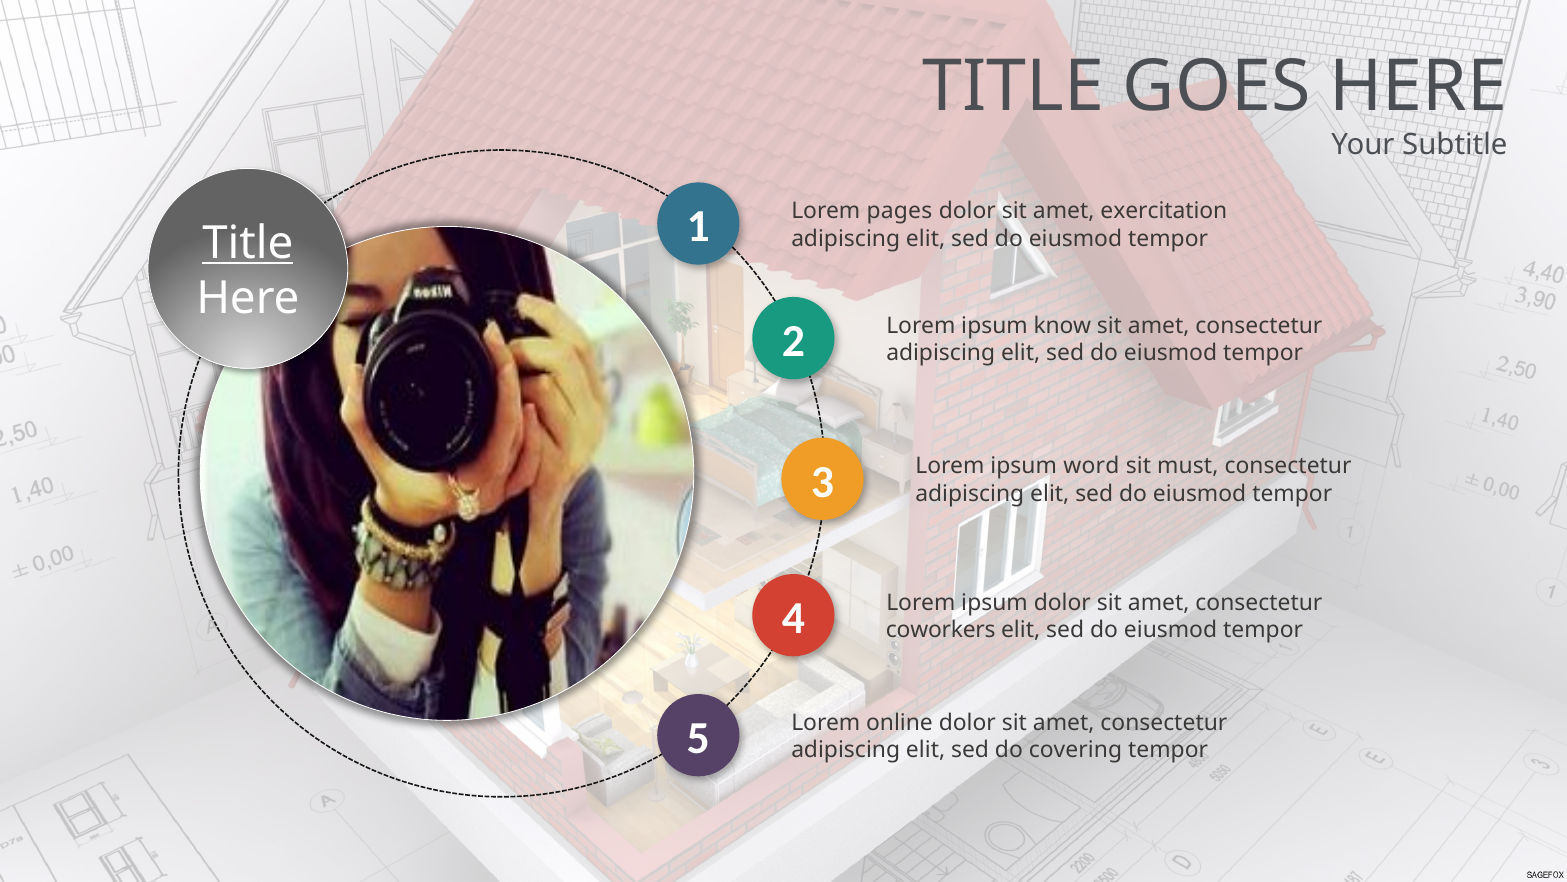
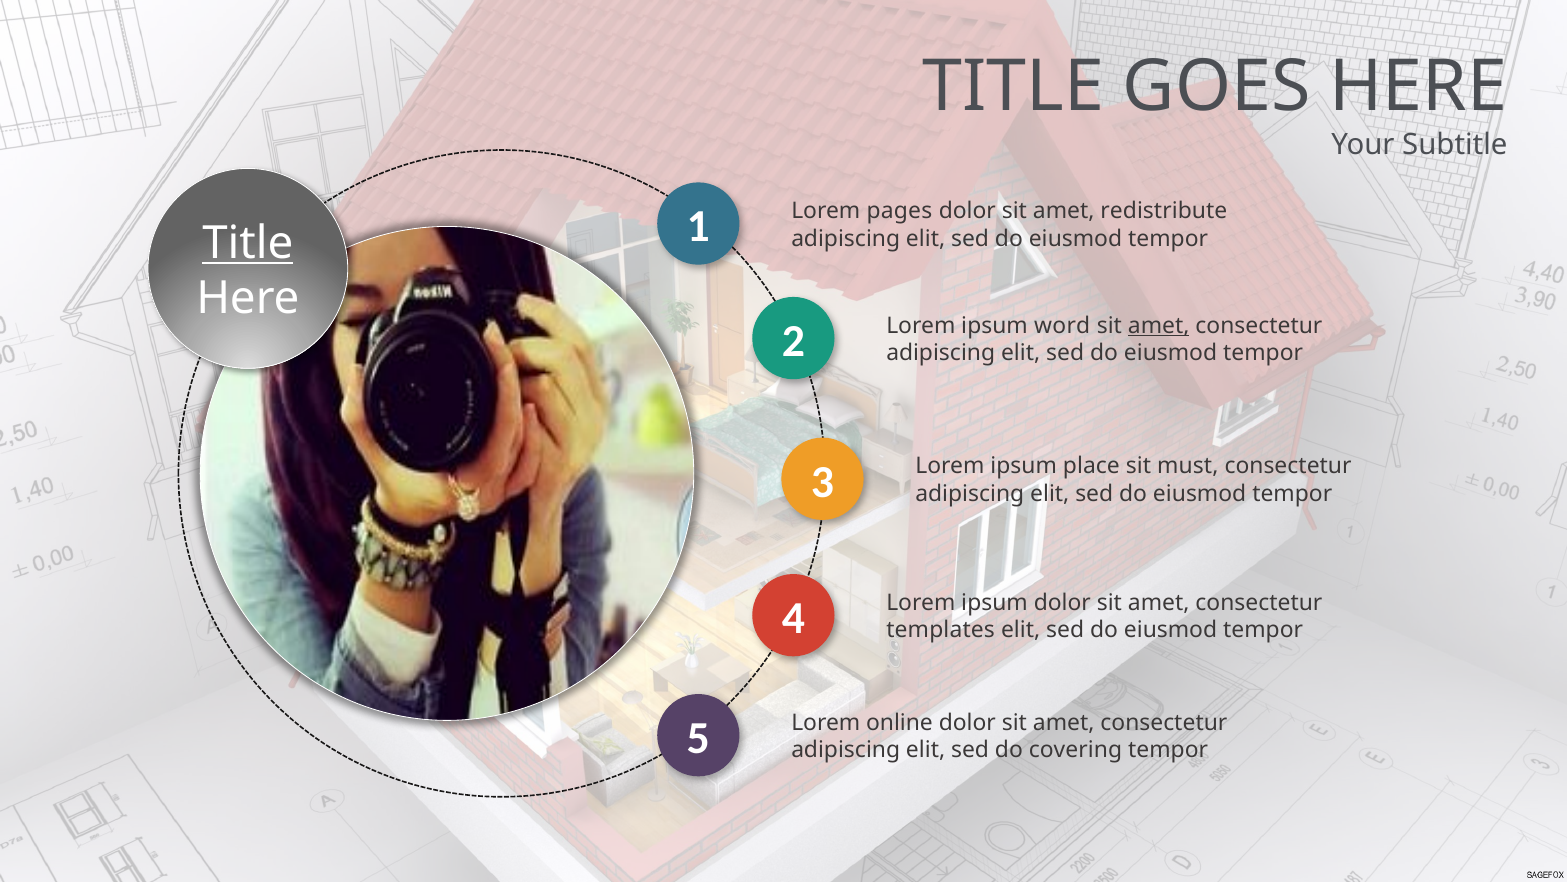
exercitation: exercitation -> redistribute (1164, 211)
know: know -> word (1062, 325)
amet underline: none -> present (1159, 325)
word: word -> place (1091, 466)
coworkers: coworkers -> templates (941, 630)
